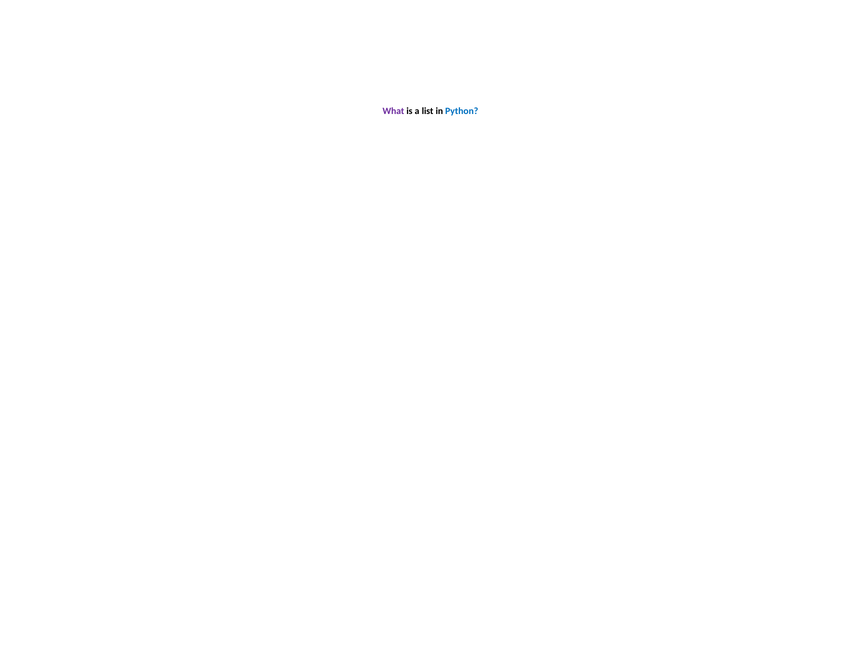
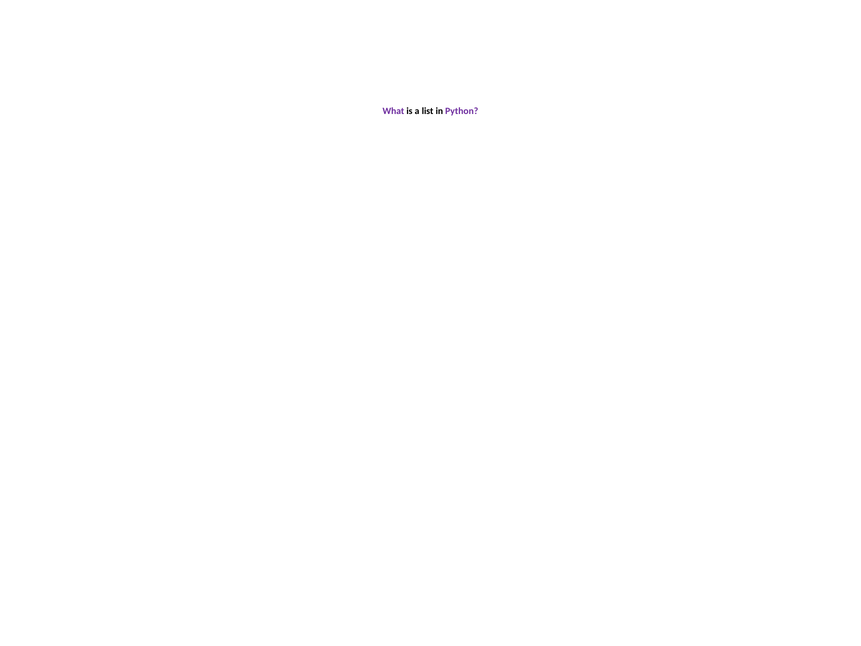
Python colour: blue -> purple (462, 111)
